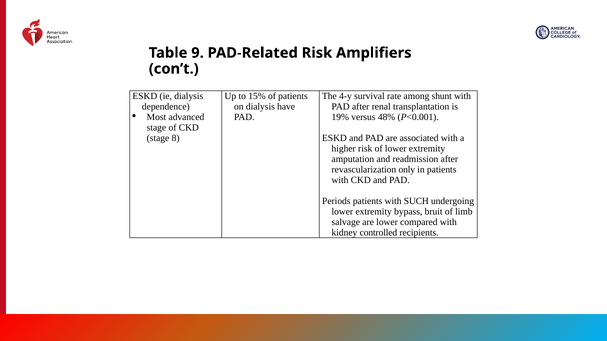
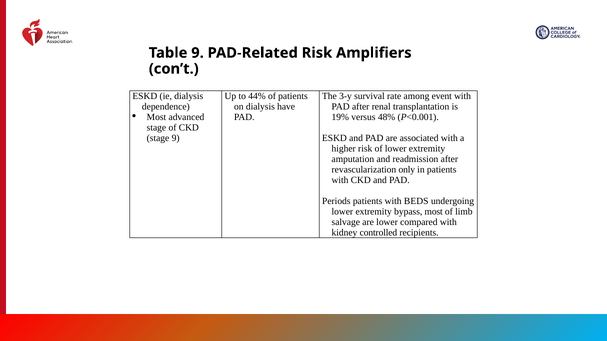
15%: 15% -> 44% (257, 96)
4-y: 4-y -> 3-y (345, 96)
shunt: shunt -> event (442, 96)
stage 8: 8 -> 9 (176, 138)
SUCH: SUCH -> BEDS (416, 201)
bypass bruit: bruit -> most (434, 212)
